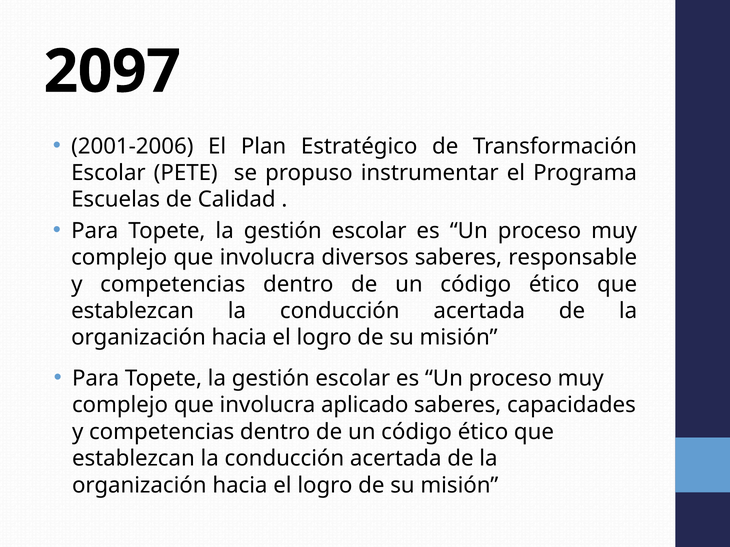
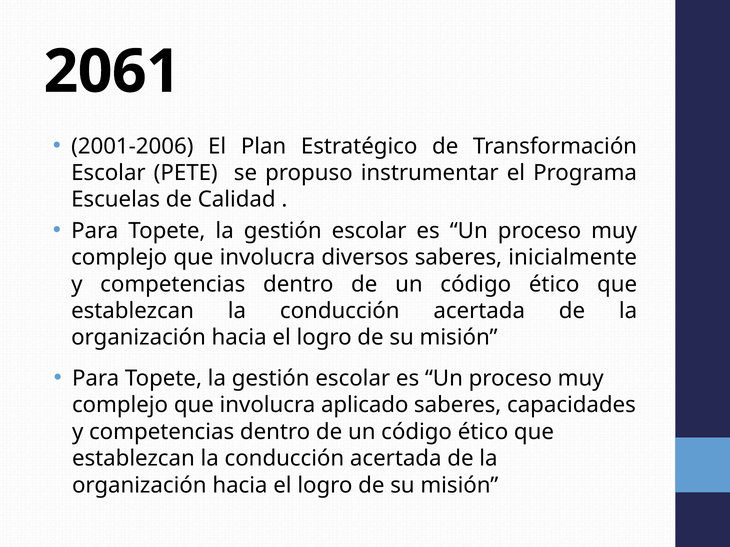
2097: 2097 -> 2061 (112, 72)
responsable: responsable -> inicialmente (573, 258)
